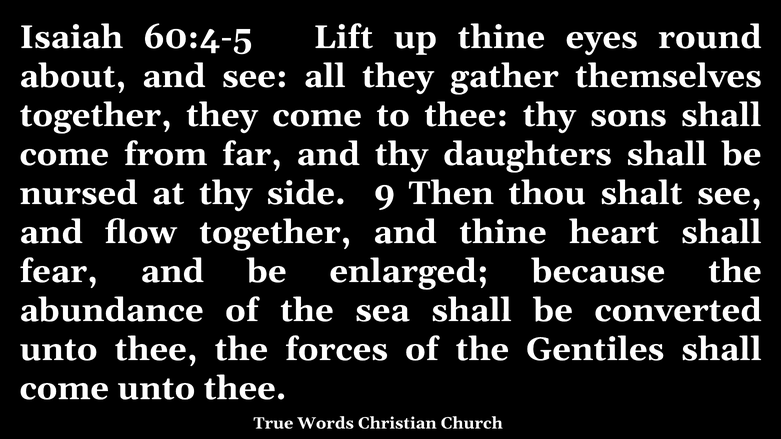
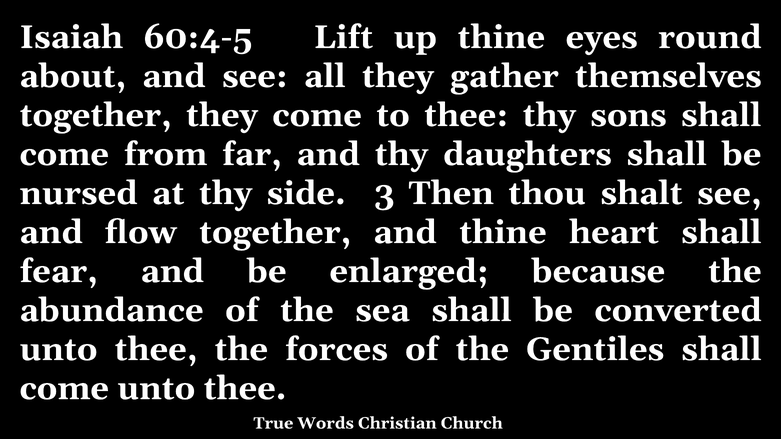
9: 9 -> 3 (384, 193)
